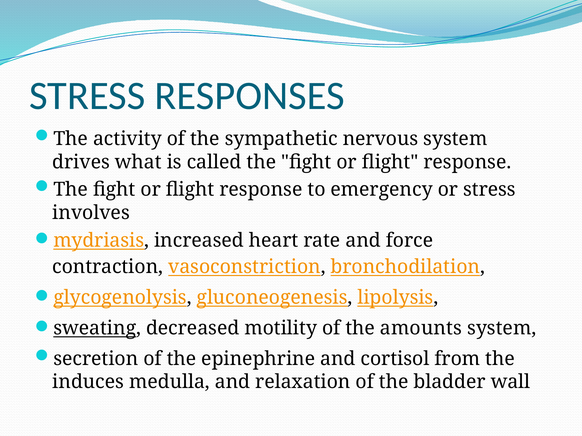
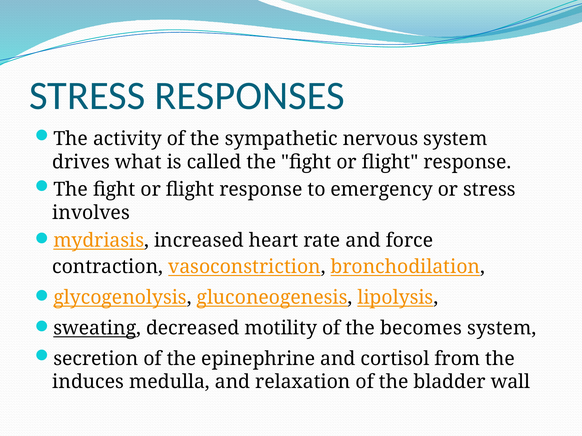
amounts: amounts -> becomes (421, 328)
